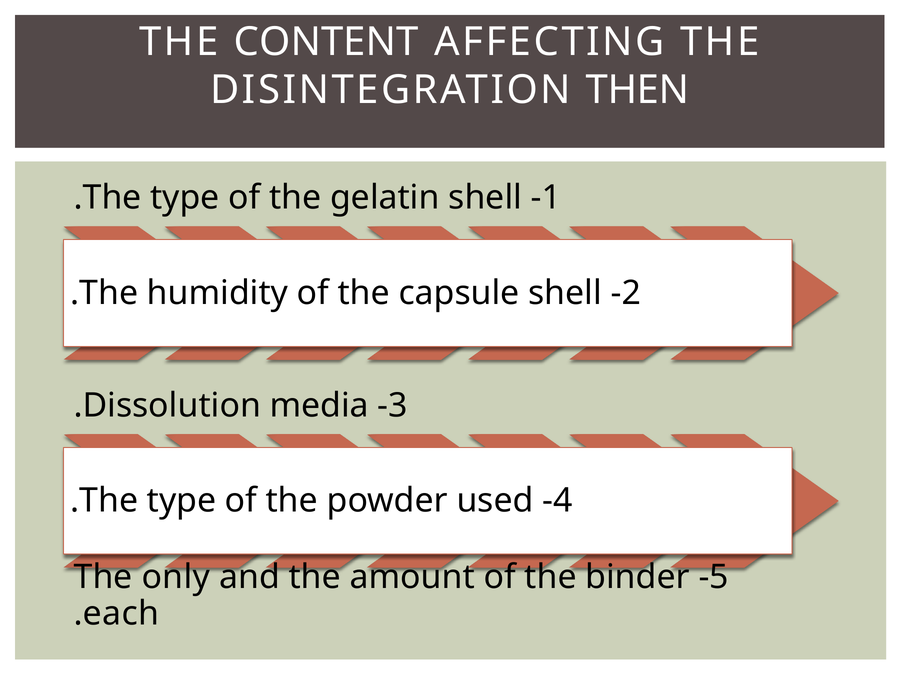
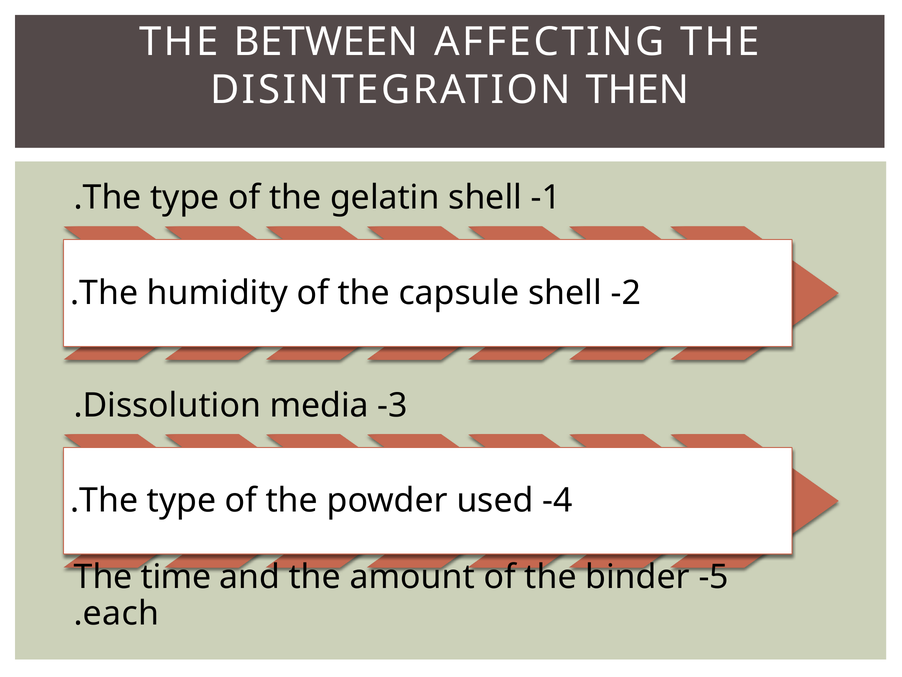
CONTENT: CONTENT -> BETWEEN (326, 42)
only: only -> time (176, 576)
